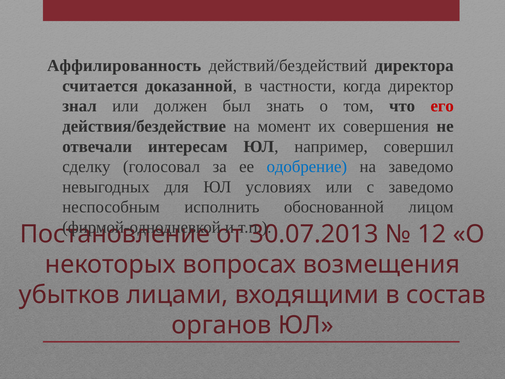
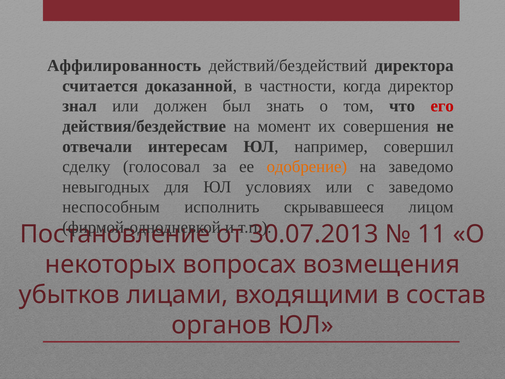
одобрение colour: blue -> orange (307, 167)
обоснованной: обоснованной -> скрывавшееся (334, 207)
12: 12 -> 11 (432, 234)
